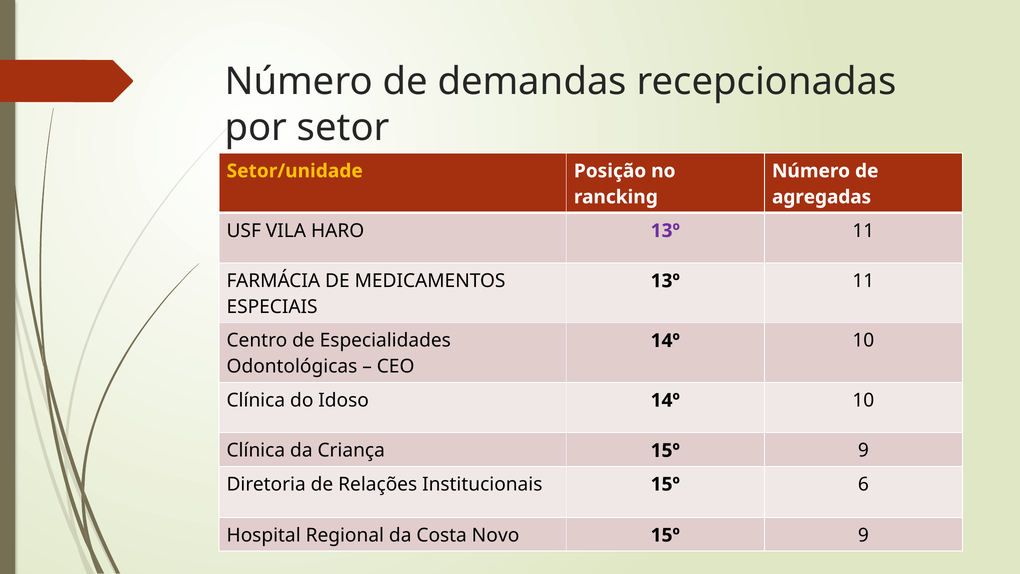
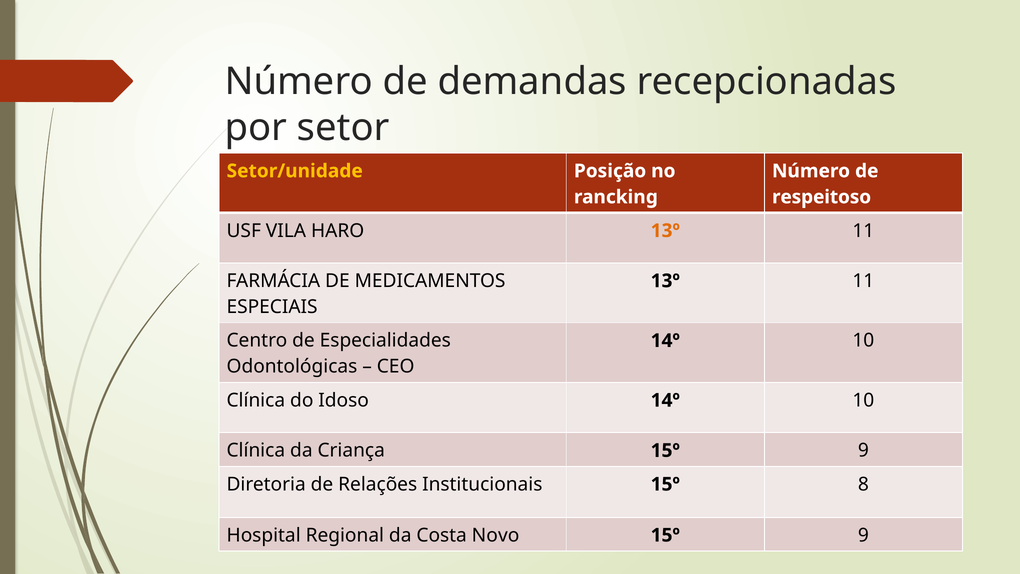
agregadas: agregadas -> respeitoso (822, 197)
13º colour: purple -> orange (665, 231)
6: 6 -> 8 (863, 484)
